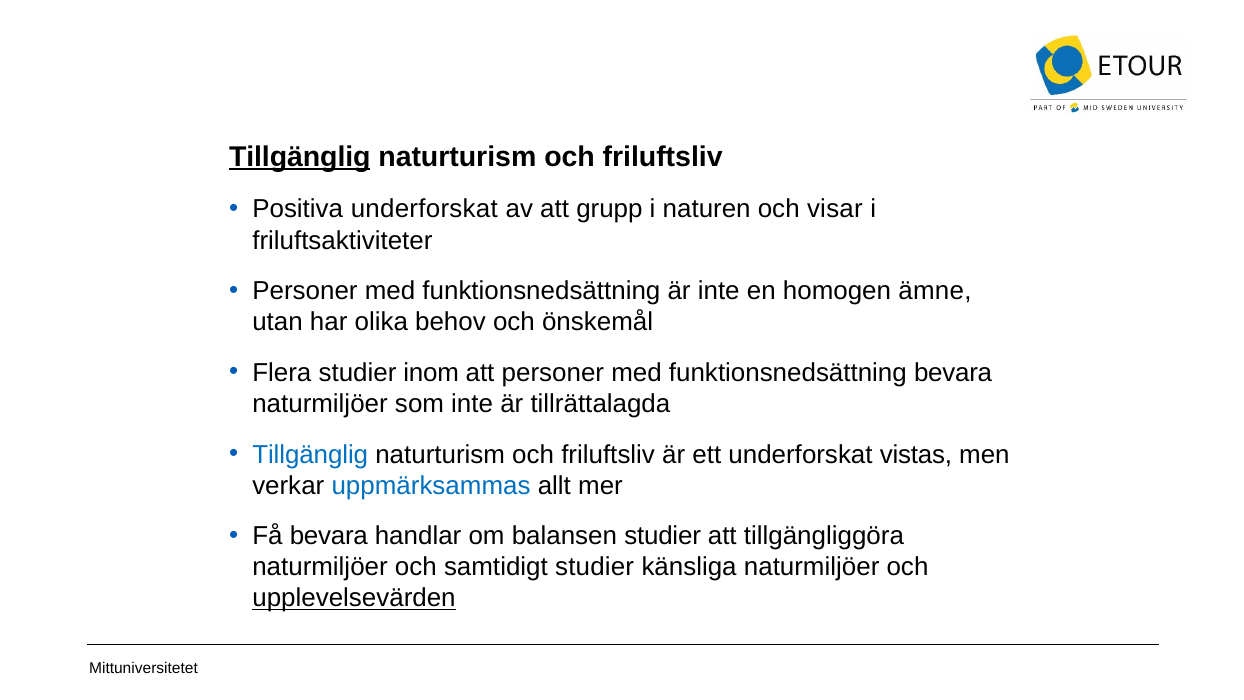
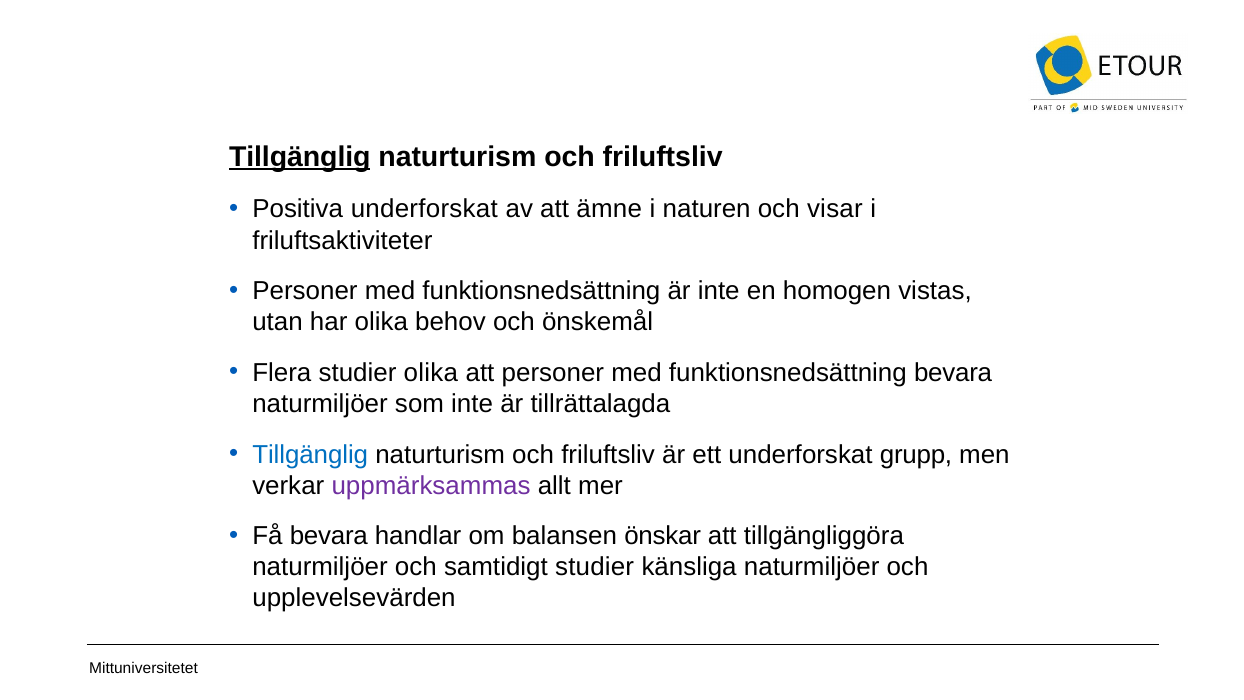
grupp: grupp -> ämne (609, 209)
ämne: ämne -> vistas (935, 291)
studier inom: inom -> olika (431, 373)
vistas: vistas -> grupp (916, 454)
uppmärksammas colour: blue -> purple (431, 485)
balansen studier: studier -> önskar (663, 536)
upplevelsevärden underline: present -> none (354, 598)
